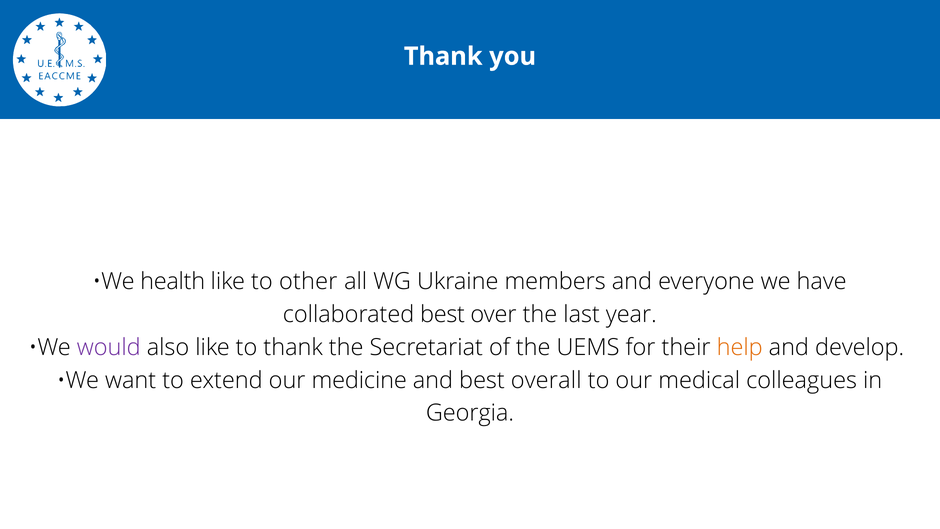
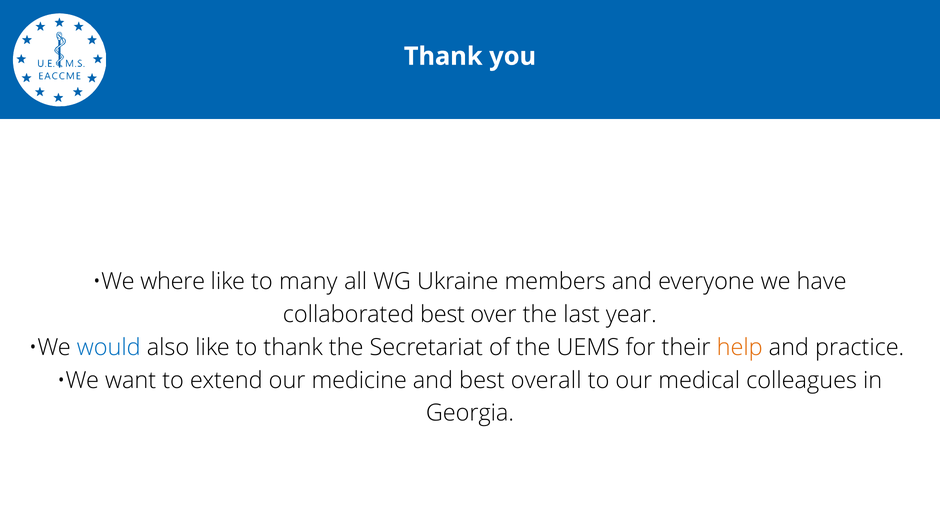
health: health -> where (173, 281)
other: other -> many (308, 281)
would colour: purple -> blue (109, 347)
develop: develop -> practice (860, 347)
